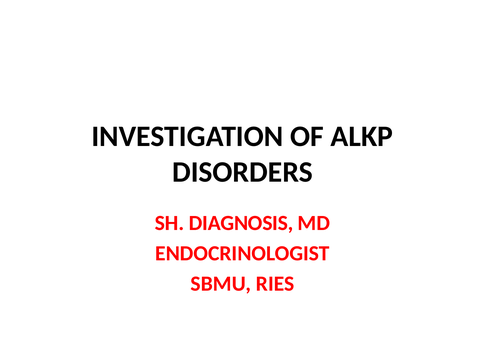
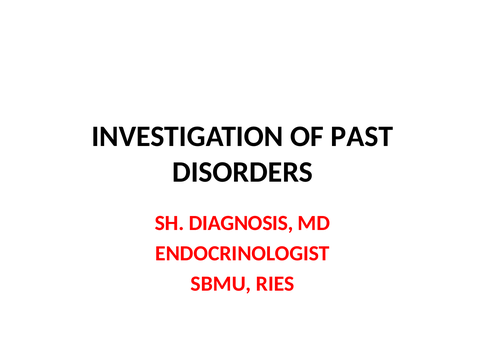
ALKP: ALKP -> PAST (362, 136)
